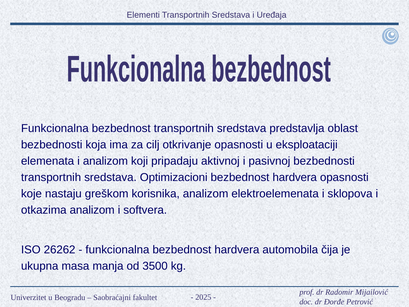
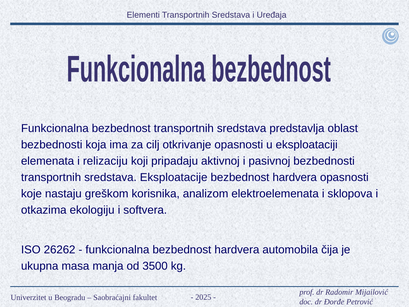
i analizom: analizom -> relizaciju (105, 161)
Optimizacioni: Optimizacioni -> Eksploatacije (174, 177)
otkazima analizom: analizom -> ekologiju (92, 210)
